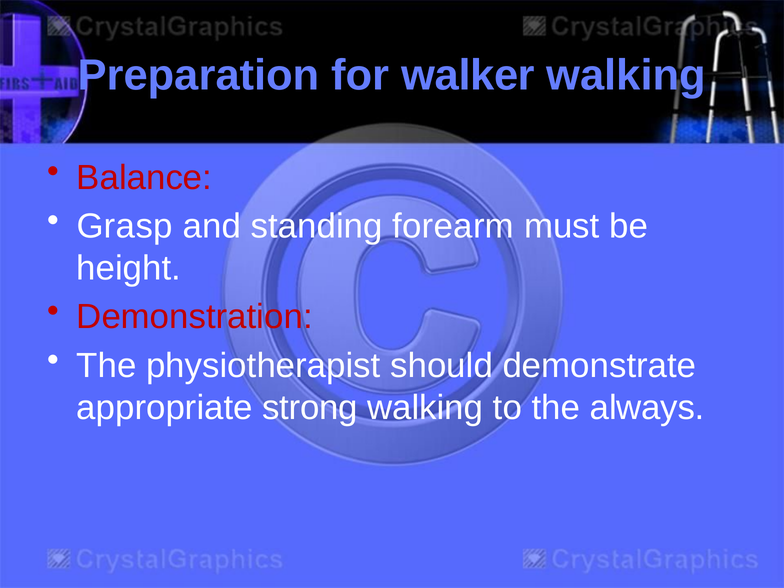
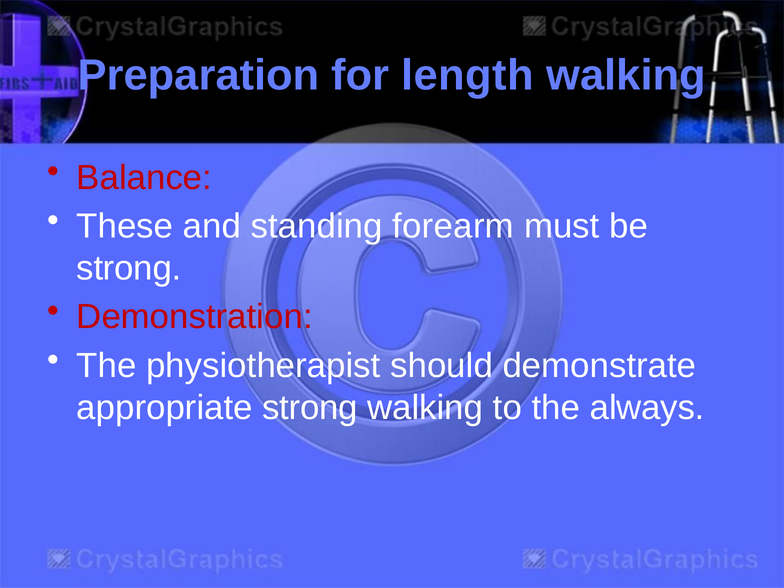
walker: walker -> length (468, 76)
Grasp: Grasp -> These (125, 226)
height: height -> strong (129, 268)
